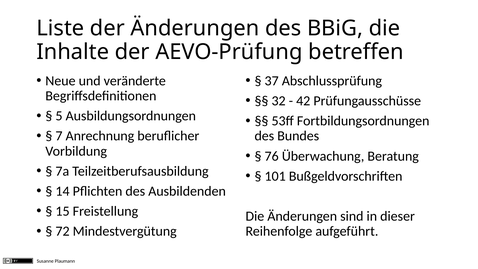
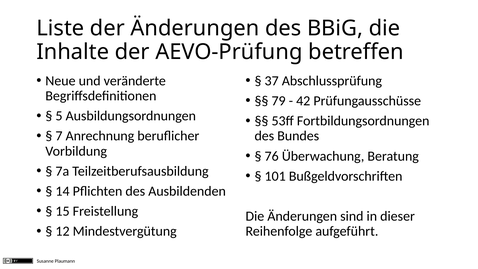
32: 32 -> 79 (279, 101)
72: 72 -> 12 (63, 231)
